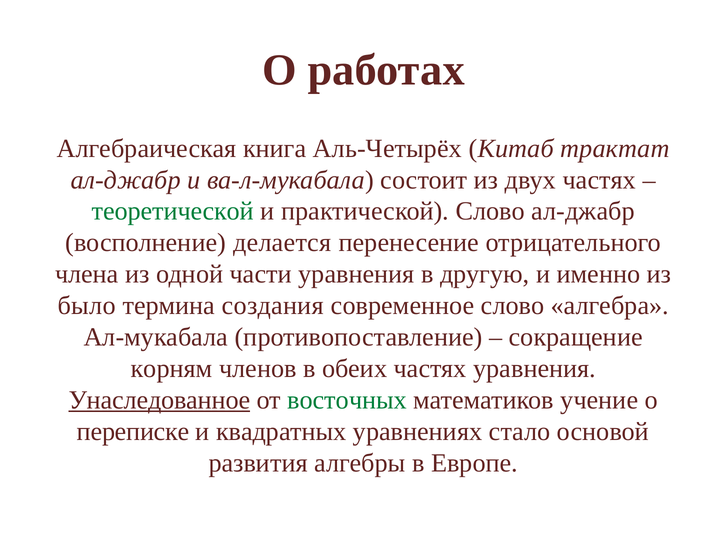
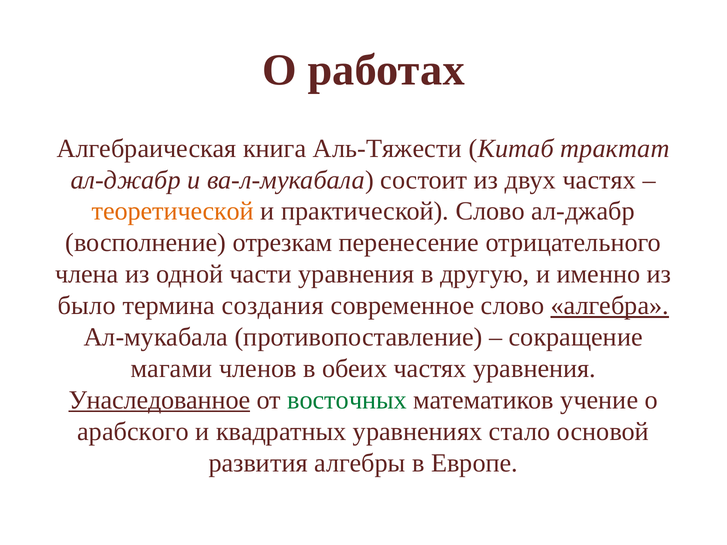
Аль-Четырёх: Аль-Четырёх -> Аль-Тяжести (387, 148)
теоретической colour: green -> orange (173, 211)
делается: делается -> отрезкам (282, 243)
алгебра underline: none -> present (610, 306)
корням: корням -> магами (171, 369)
переписке: переписке -> арабского (133, 432)
